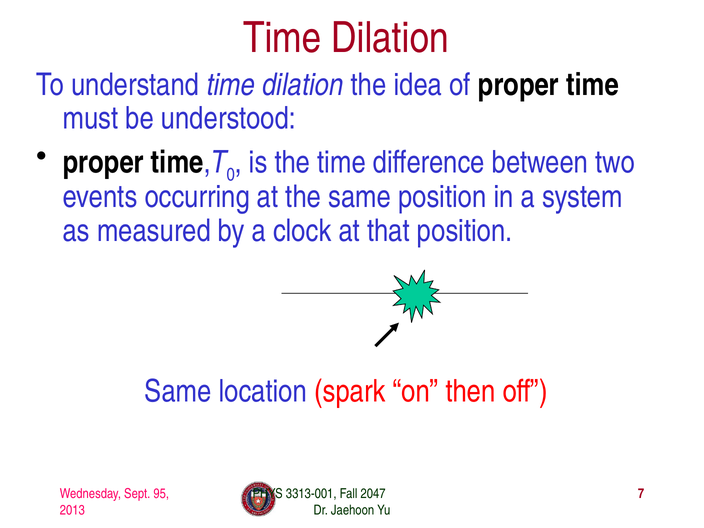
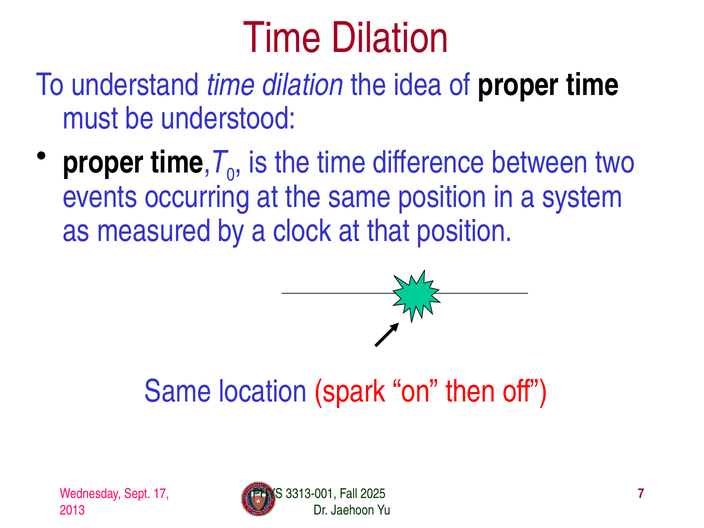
95: 95 -> 17 (161, 494)
2047: 2047 -> 2025 (373, 494)
